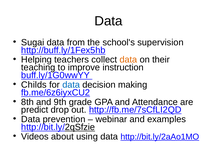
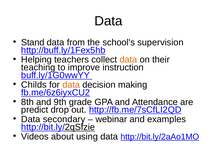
Sugai: Sugai -> Stand (33, 42)
data colour: blue -> orange (71, 85)
prevention: prevention -> secondary (64, 119)
